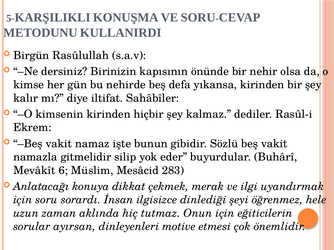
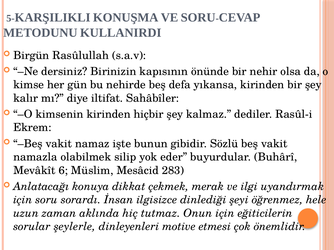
gitmelidir: gitmelidir -> olabilmek (86, 157)
ayırsan: ayırsan -> şeylerle (75, 227)
